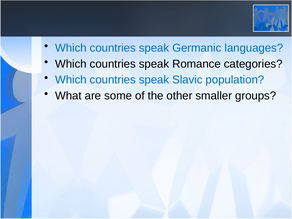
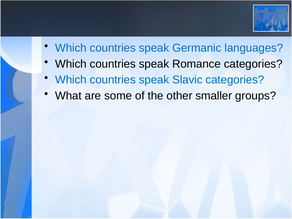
Slavic population: population -> categories (235, 80)
